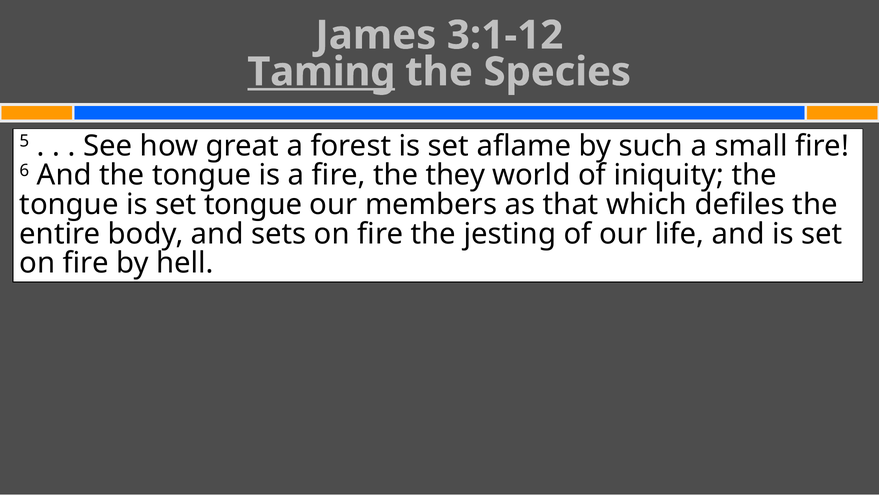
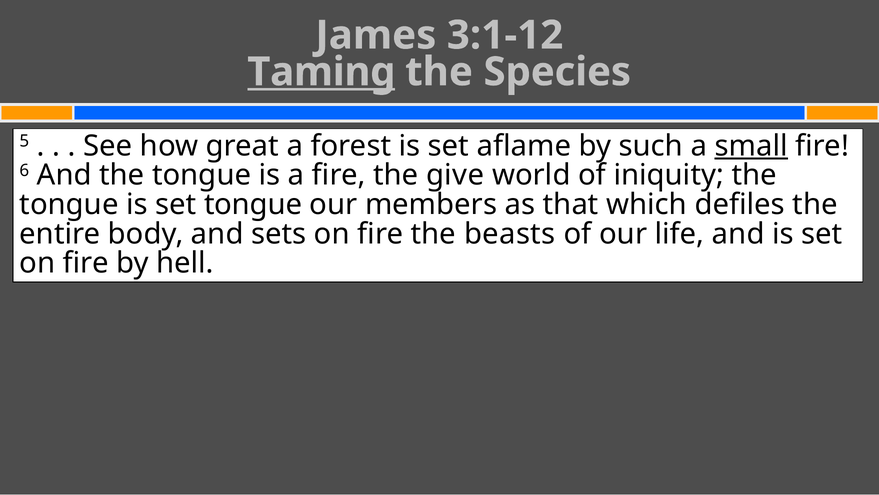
small underline: none -> present (751, 146)
they: they -> give (455, 175)
jesting: jesting -> beasts (510, 234)
